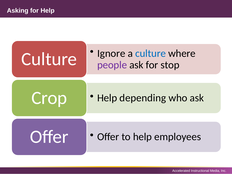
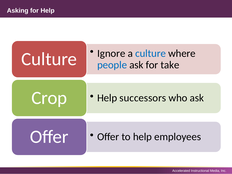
people colour: purple -> blue (112, 65)
stop: stop -> take (170, 65)
depending: depending -> successors (143, 98)
